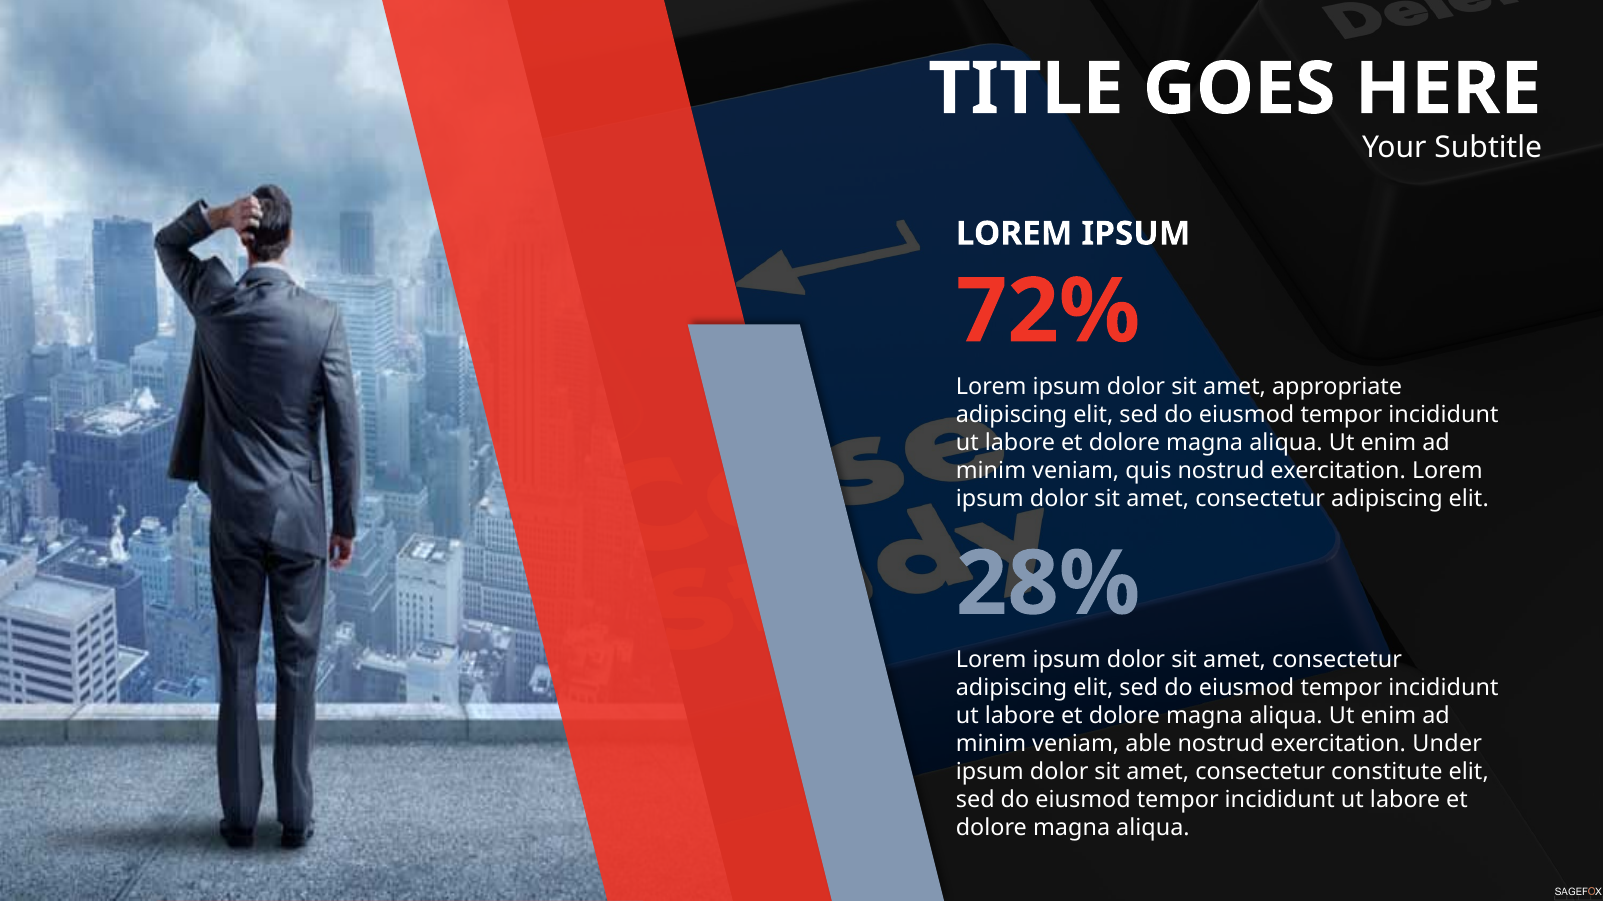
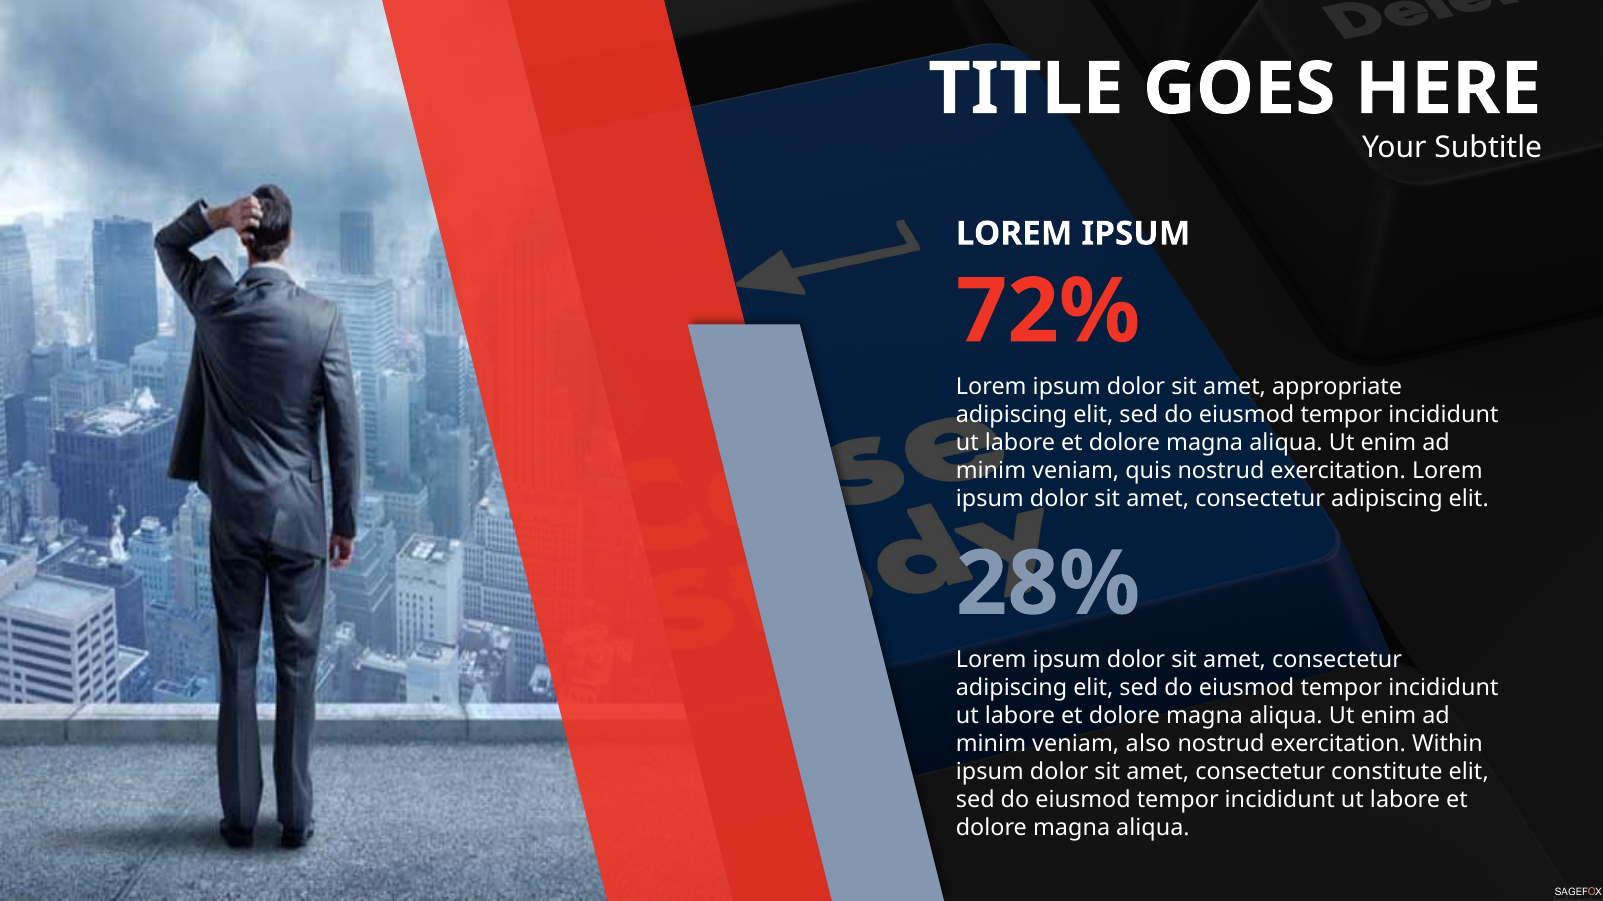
able: able -> also (1148, 744)
Under: Under -> Within (1447, 744)
